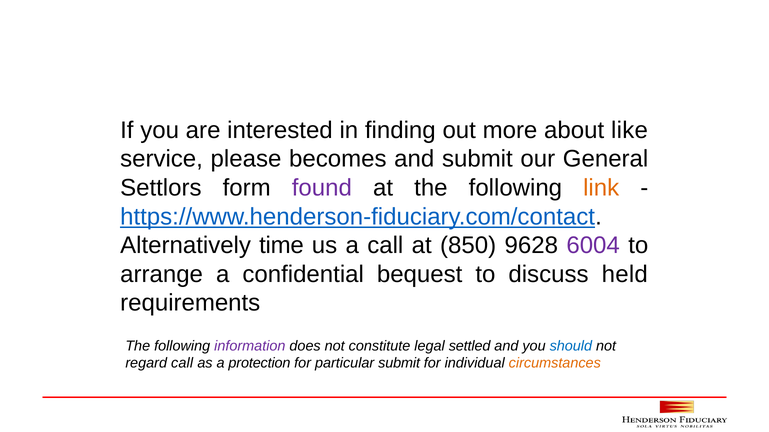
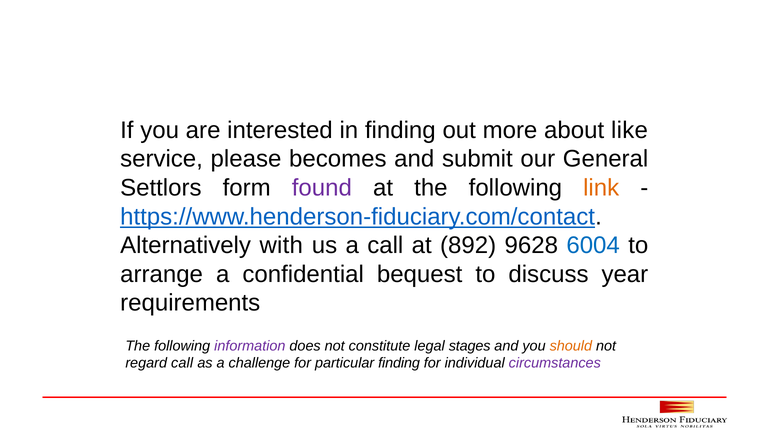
time: time -> with (281, 246)
850: 850 -> 892 (468, 246)
6004 colour: purple -> blue (593, 246)
held: held -> year (625, 275)
settled: settled -> stages (470, 346)
should colour: blue -> orange (571, 346)
protection: protection -> challenge (259, 364)
particular submit: submit -> finding (399, 364)
circumstances colour: orange -> purple (555, 364)
